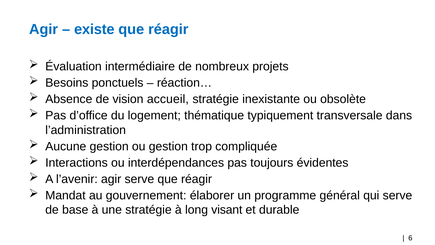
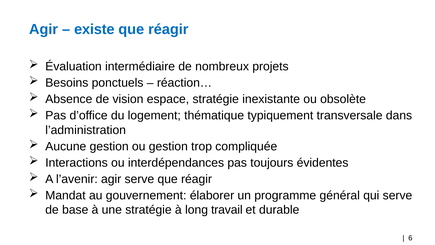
accueil: accueil -> espace (168, 99)
visant: visant -> travail (227, 210)
